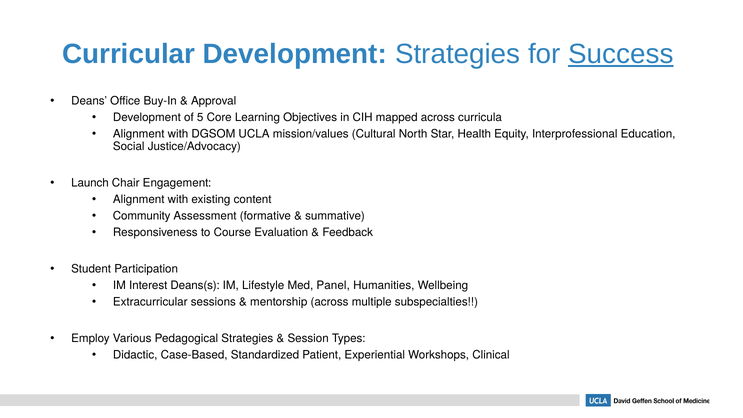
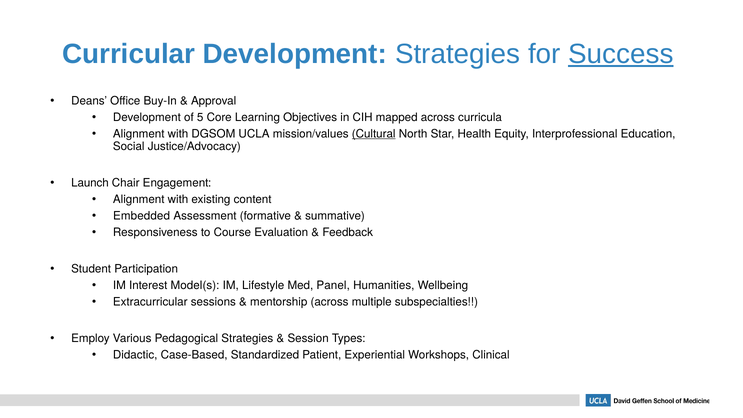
Cultural underline: none -> present (374, 134)
Community: Community -> Embedded (142, 216)
Deans(s: Deans(s -> Model(s (195, 285)
